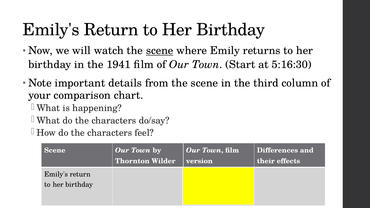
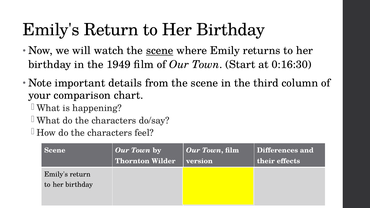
1941: 1941 -> 1949 (119, 65)
5:16:30: 5:16:30 -> 0:16:30 (292, 65)
